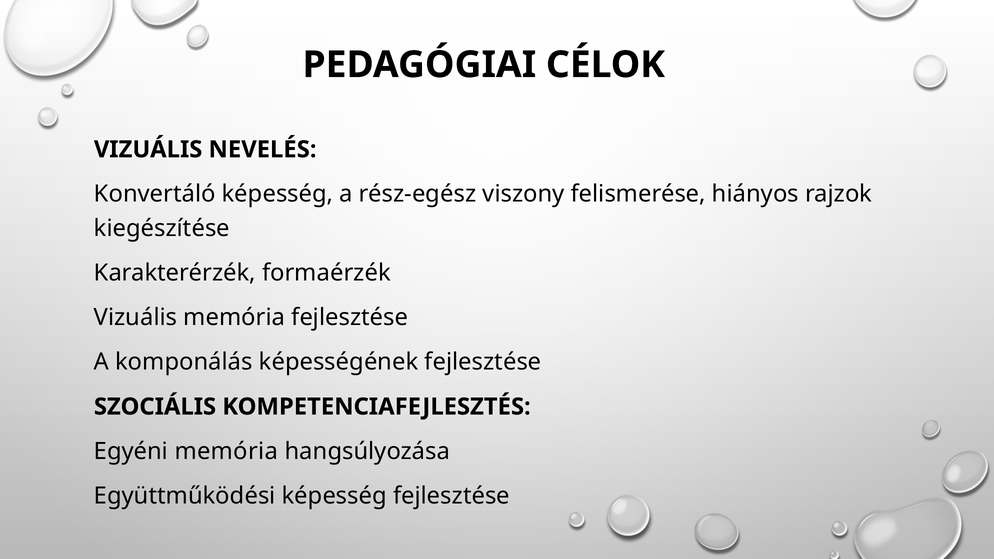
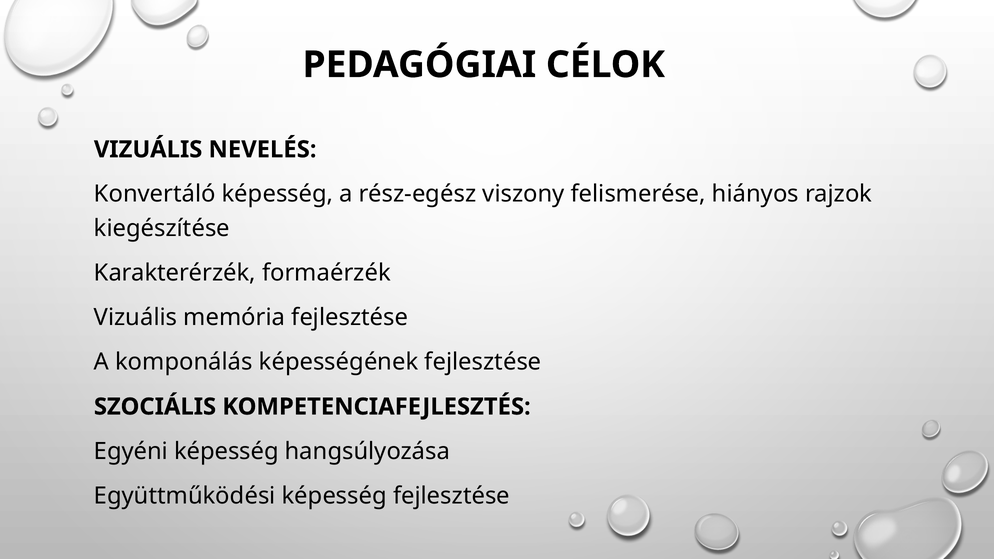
Egyéni memória: memória -> képesség (227, 451)
